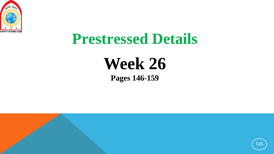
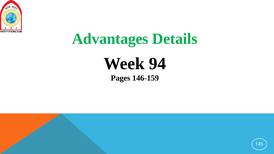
Prestressed: Prestressed -> Advantages (110, 39)
26: 26 -> 94 (157, 64)
